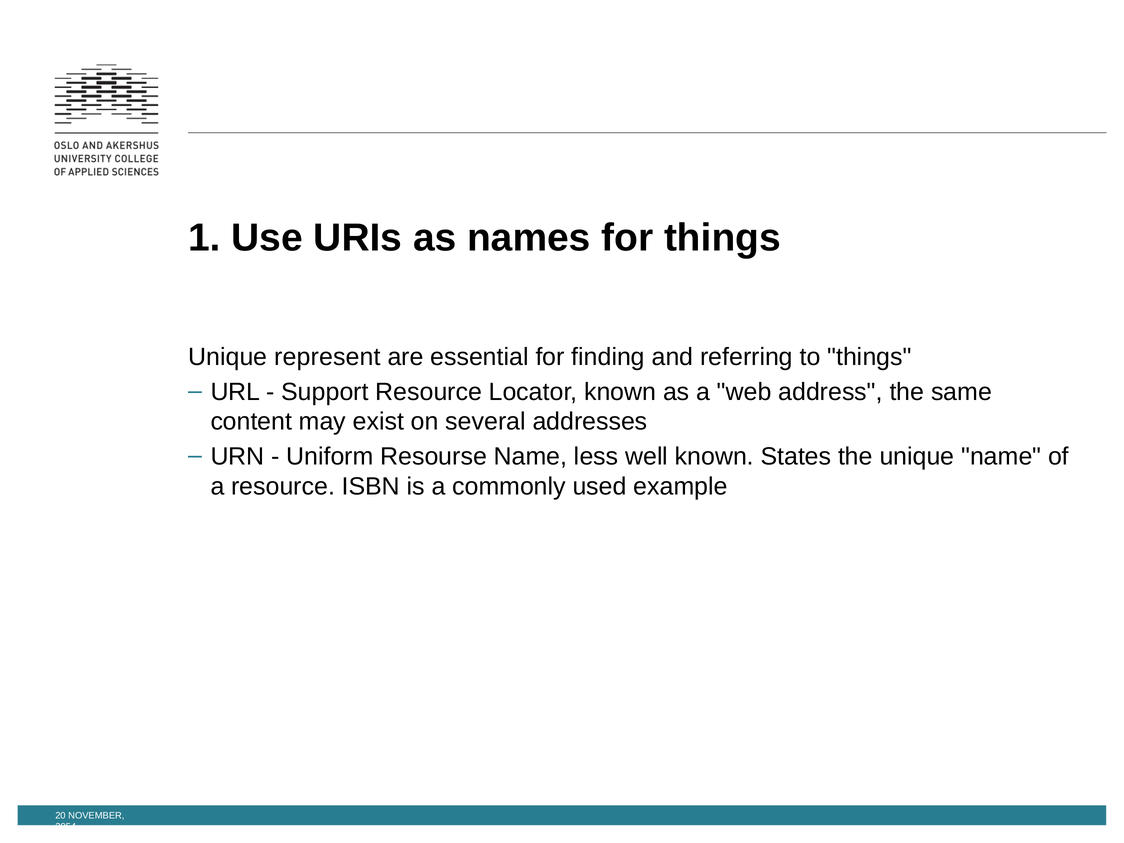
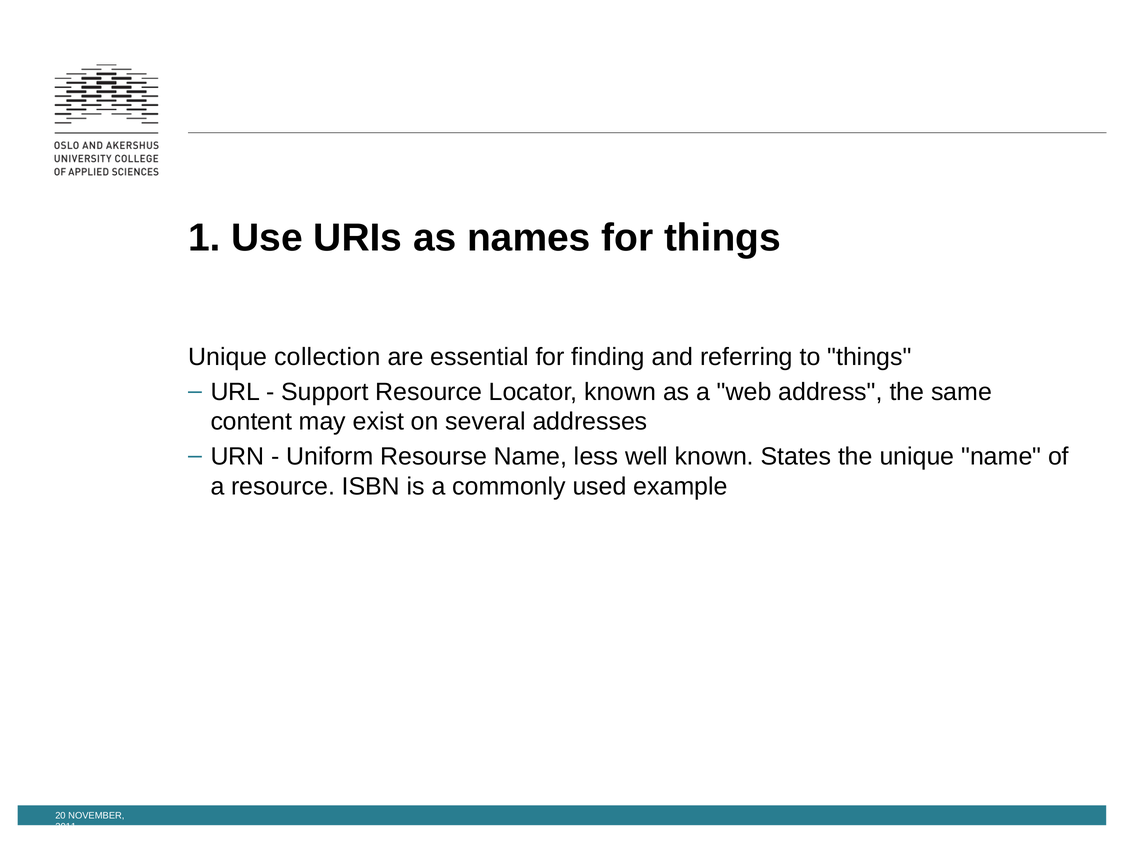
represent: represent -> collection (327, 357)
2054: 2054 -> 2011 (66, 827)
